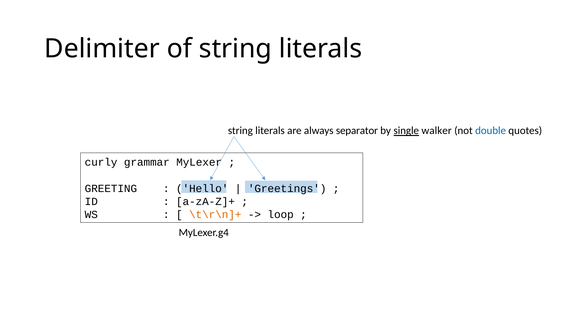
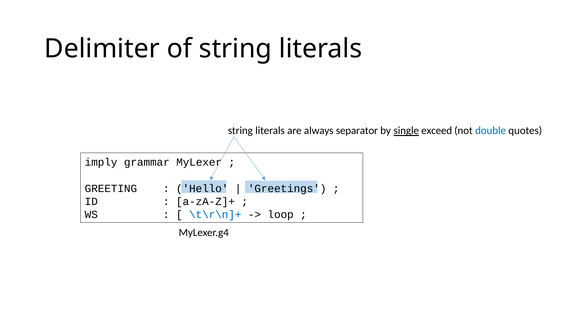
walker: walker -> exceed (437, 131)
curly: curly -> imply (101, 162)
\t\r\n]+ colour: orange -> blue (215, 214)
